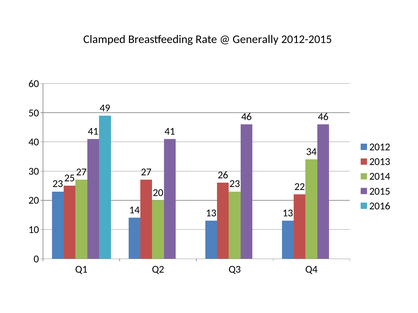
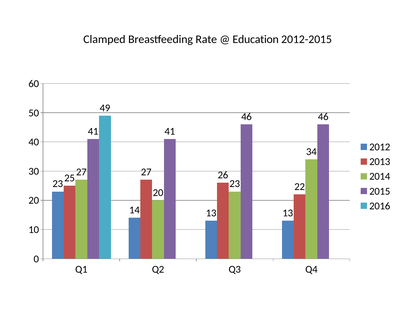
Generally: Generally -> Education (256, 39)
